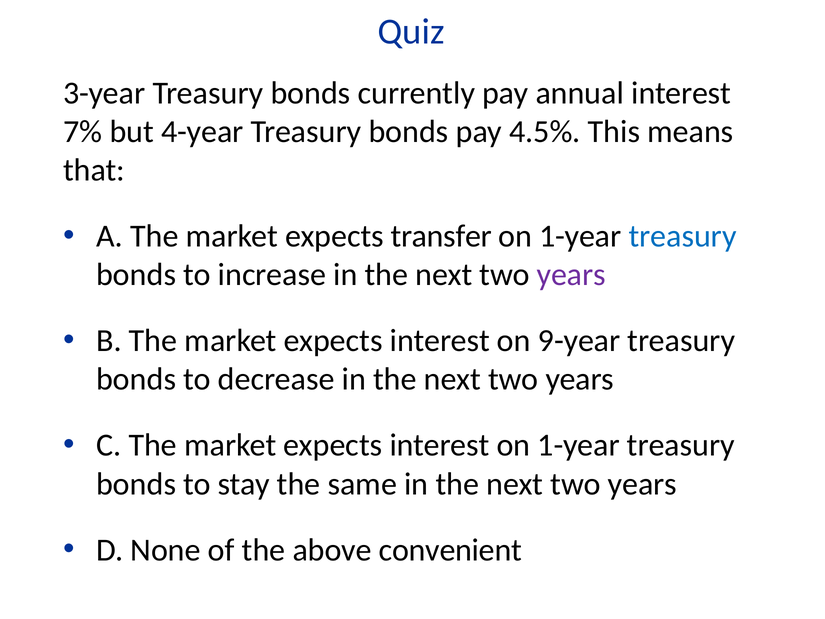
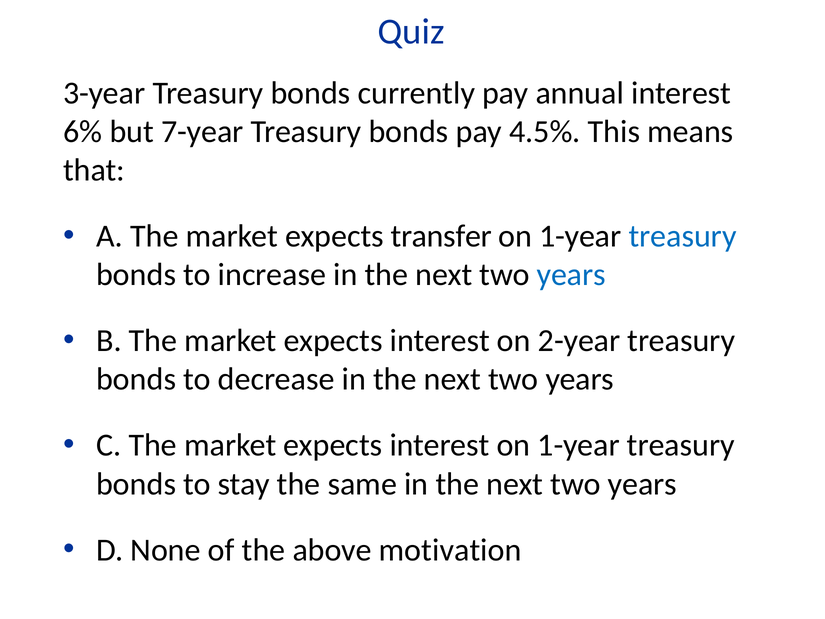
7%: 7% -> 6% (83, 132)
4-year: 4-year -> 7-year (202, 132)
years colour: purple -> blue (571, 275)
9-year: 9-year -> 2-year (579, 341)
convenient: convenient -> motivation (450, 550)
